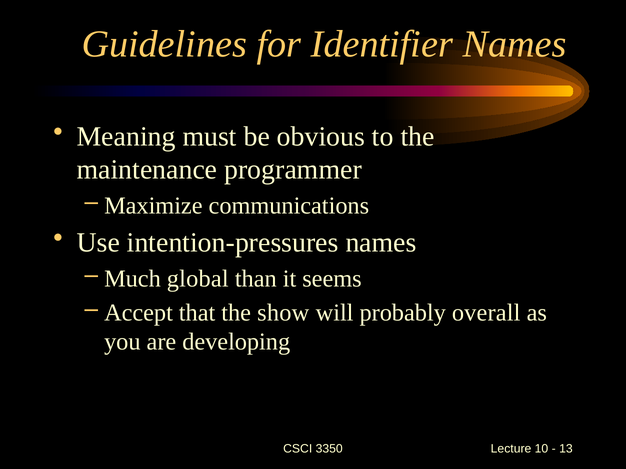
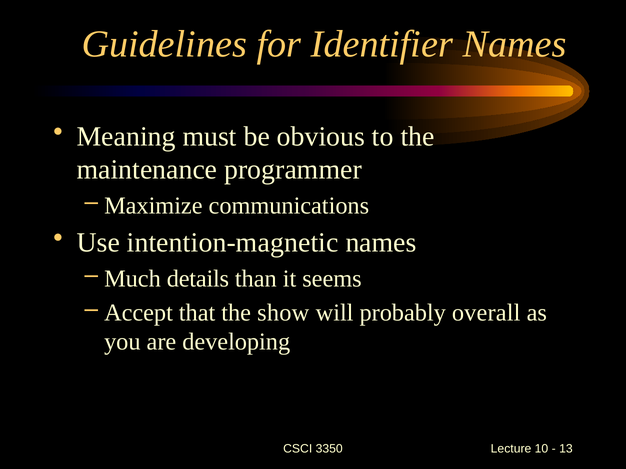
intention-pressures: intention-pressures -> intention-magnetic (233, 243)
global: global -> details (198, 279)
